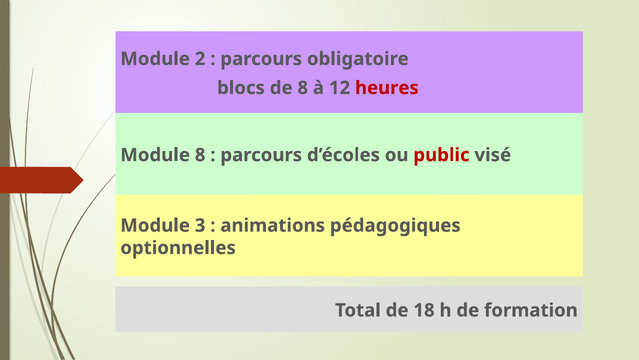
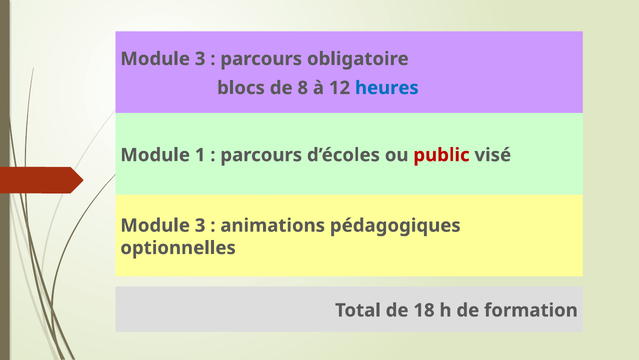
2: 2 -> 3 (200, 59)
heures colour: red -> blue (387, 88)
Module 8: 8 -> 1 (200, 155)
